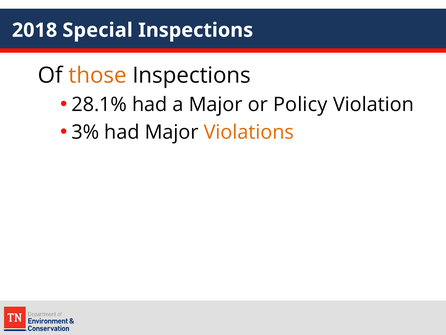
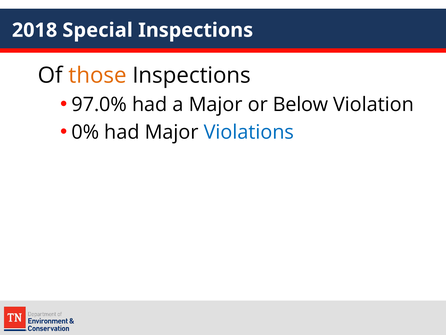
28.1%: 28.1% -> 97.0% (99, 104)
Policy: Policy -> Below (301, 104)
3%: 3% -> 0% (85, 132)
Violations colour: orange -> blue (249, 132)
